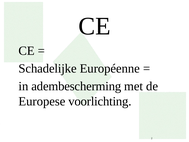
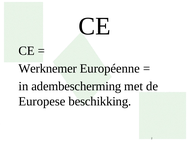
Schadelijke: Schadelijke -> Werknemer (48, 68)
voorlichting: voorlichting -> beschikking (100, 101)
